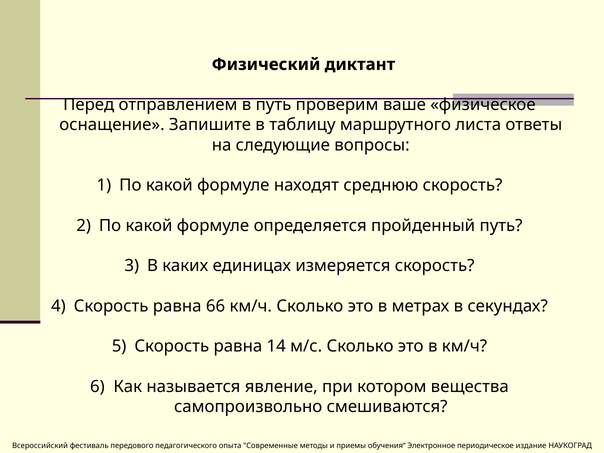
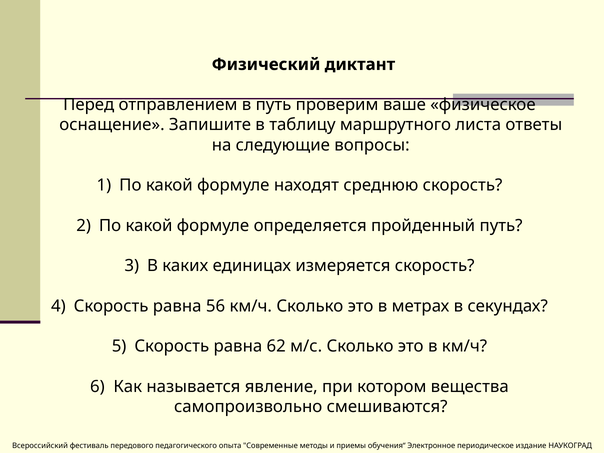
66: 66 -> 56 (215, 306)
14: 14 -> 62 (276, 346)
